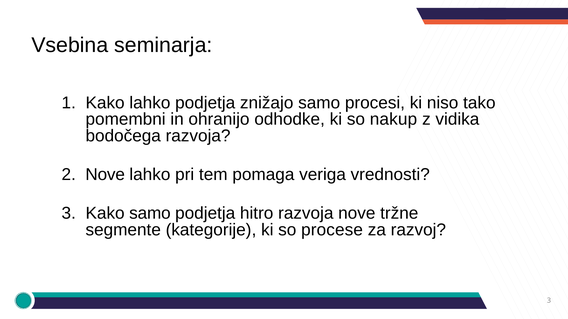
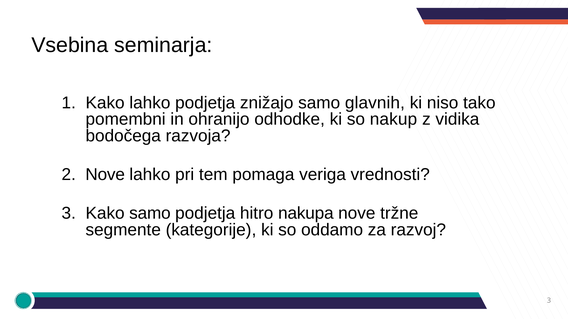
procesi: procesi -> glavnih (375, 103)
hitro razvoja: razvoja -> nakupa (306, 214)
procese: procese -> oddamo (332, 230)
